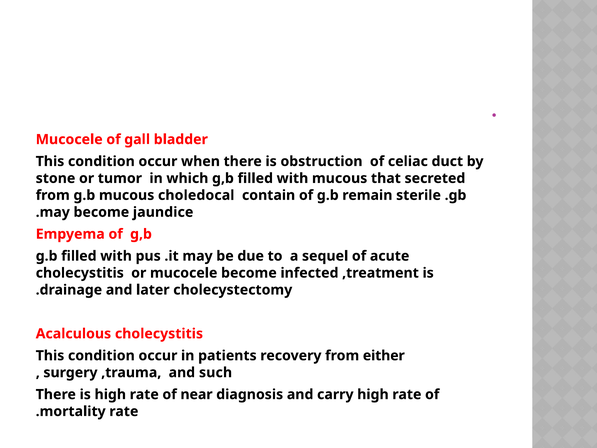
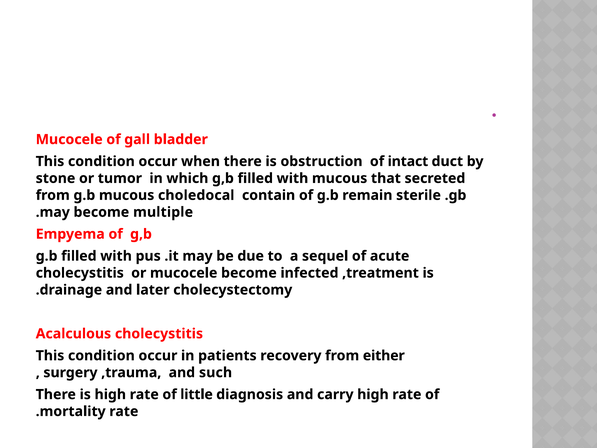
celiac: celiac -> intact (408, 161)
jaundice: jaundice -> multiple (163, 212)
near: near -> little (197, 394)
